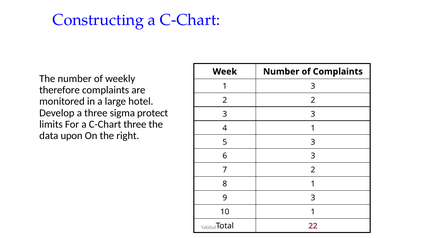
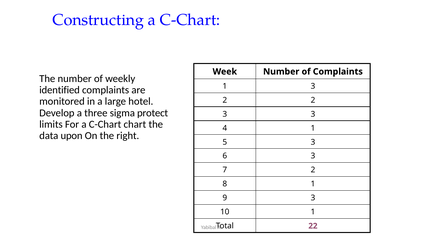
therefore: therefore -> identified (60, 90)
C-Chart three: three -> chart (135, 124)
